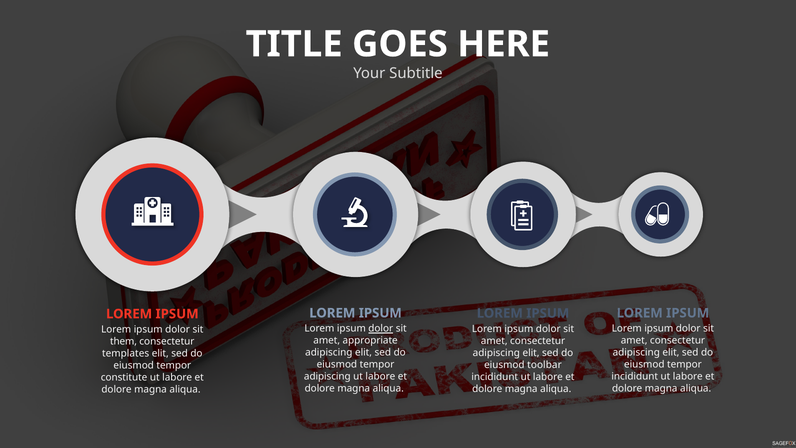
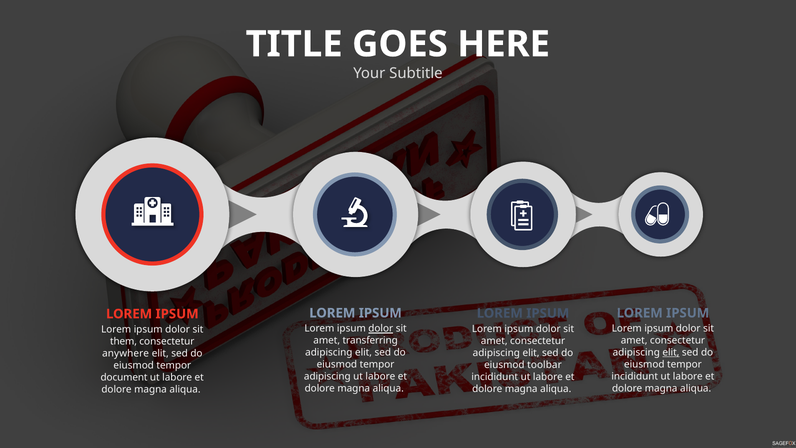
appropriate: appropriate -> transferring (370, 340)
elit underline: none -> present (671, 352)
templates: templates -> anywhere (126, 353)
constitute: constitute -> document (124, 377)
